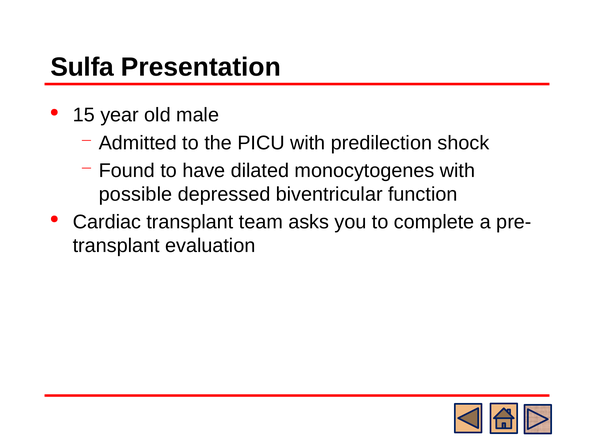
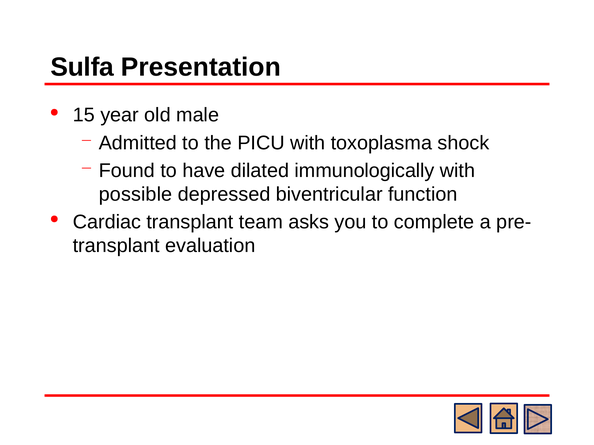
predilection: predilection -> toxoplasma (381, 143)
monocytogenes: monocytogenes -> immunologically (365, 171)
